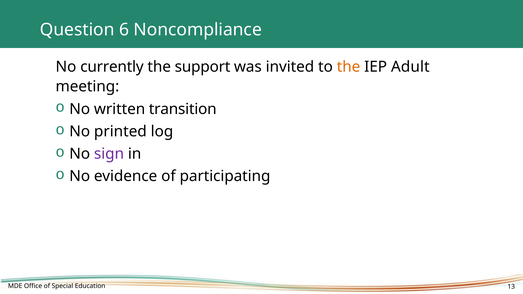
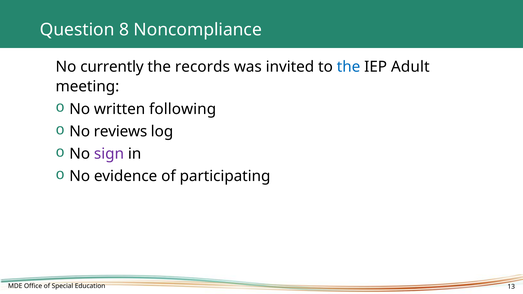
6: 6 -> 8 (124, 30)
support: support -> records (202, 67)
the colour: orange -> blue (349, 67)
transition: transition -> following (183, 109)
printed: printed -> reviews (120, 131)
